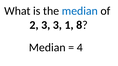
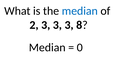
3 3 1: 1 -> 3 (69, 25)
4: 4 -> 0 (80, 48)
